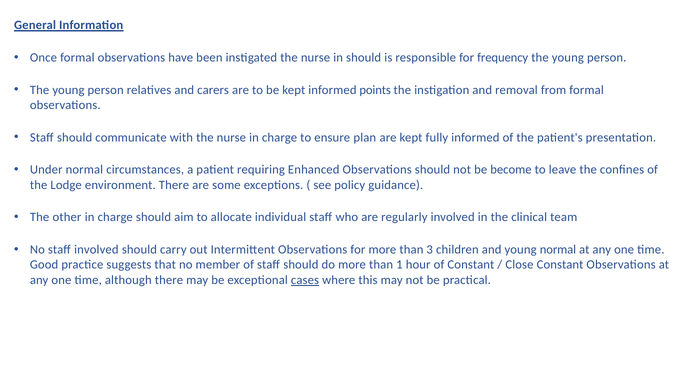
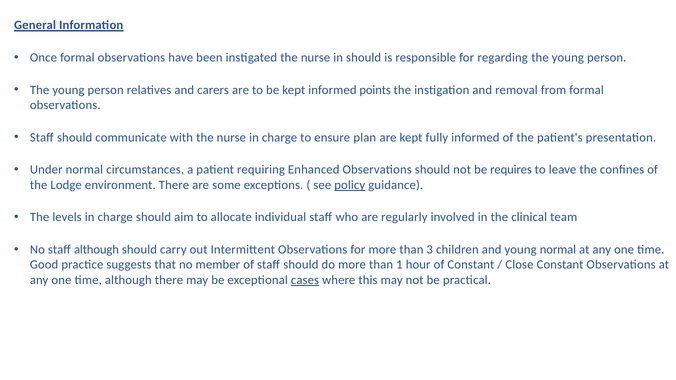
frequency: frequency -> regarding (503, 58)
become: become -> requires (511, 170)
policy underline: none -> present (350, 185)
other: other -> levels (67, 217)
staff involved: involved -> although (96, 250)
